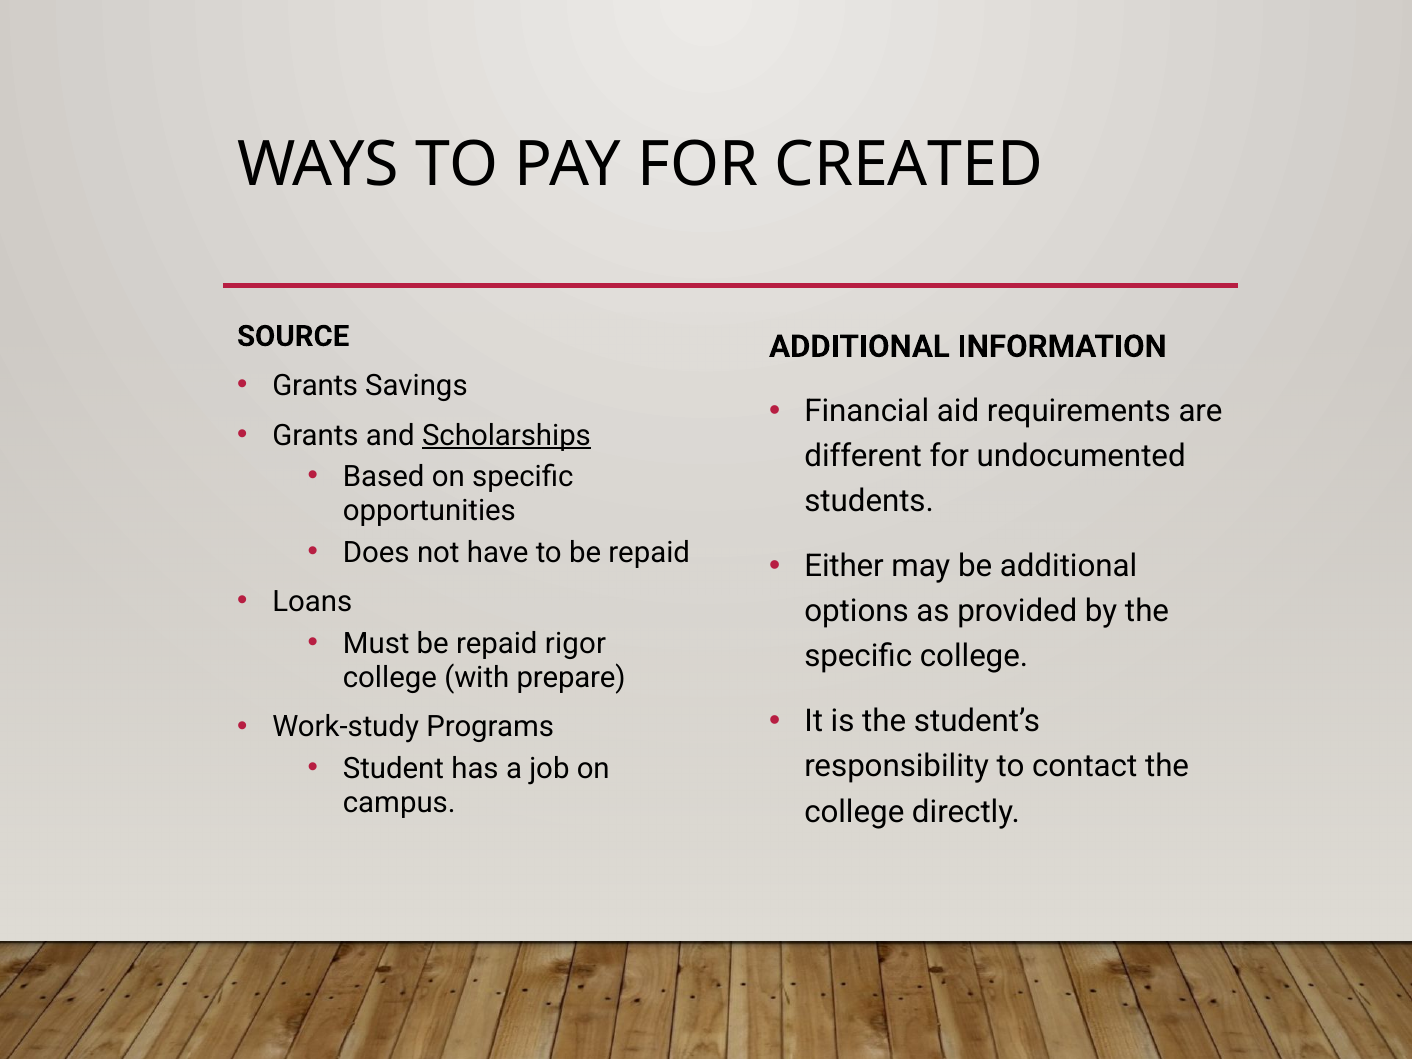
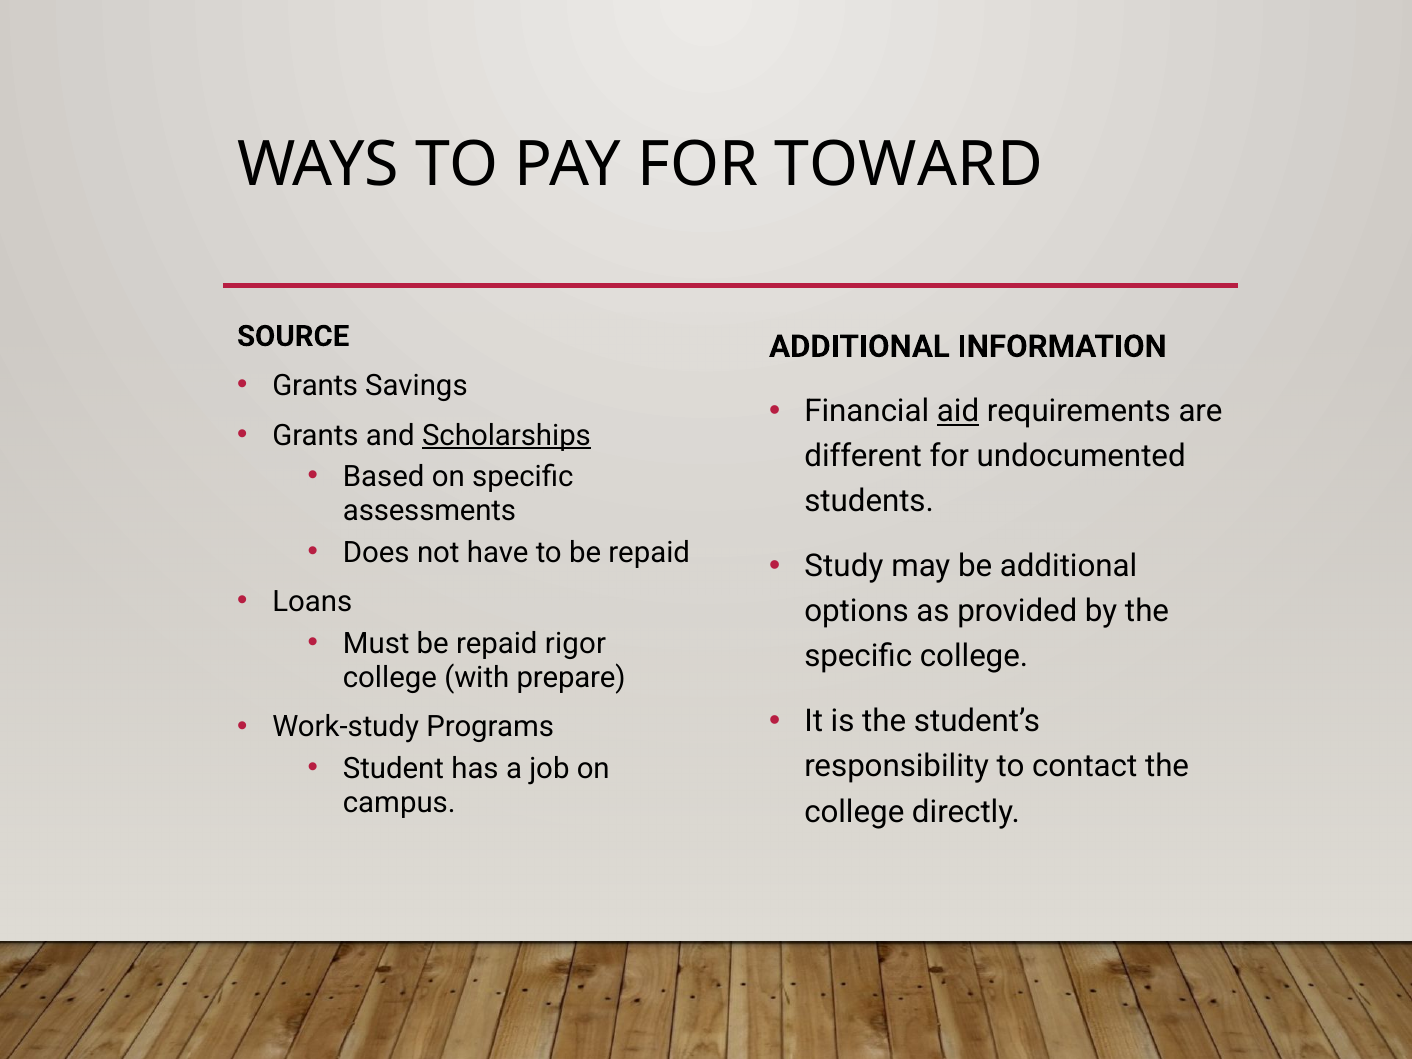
CREATED: CREATED -> TOWARD (909, 165)
aid underline: none -> present (958, 411)
opportunities: opportunities -> assessments (429, 511)
Either: Either -> Study (844, 566)
